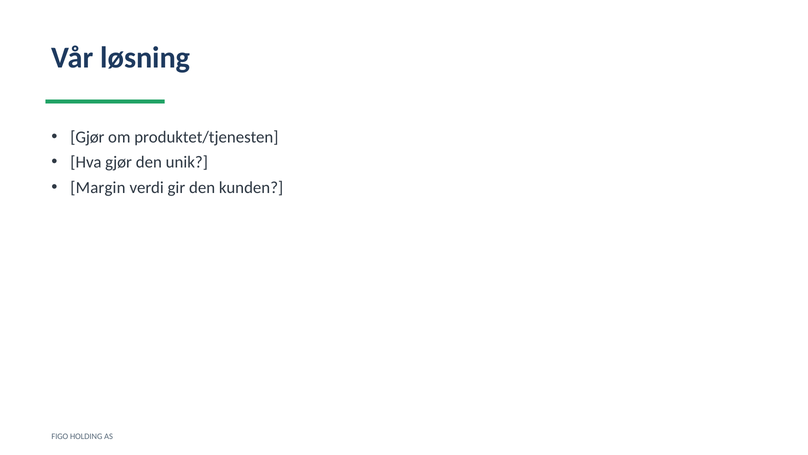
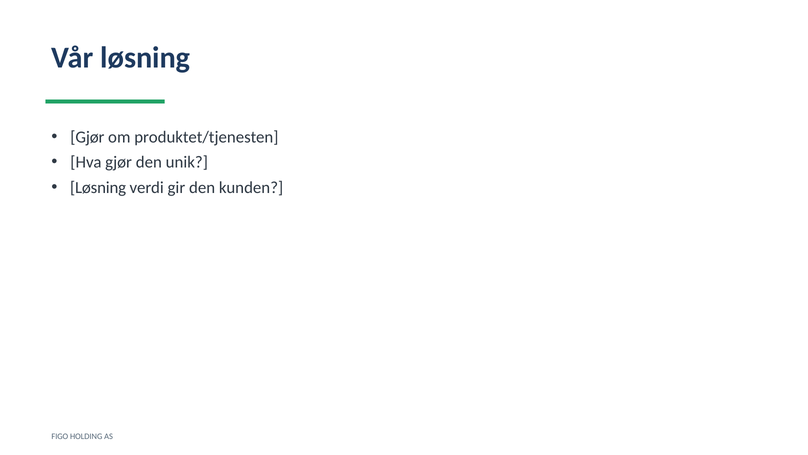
Margin: Margin -> Løsning (98, 187)
